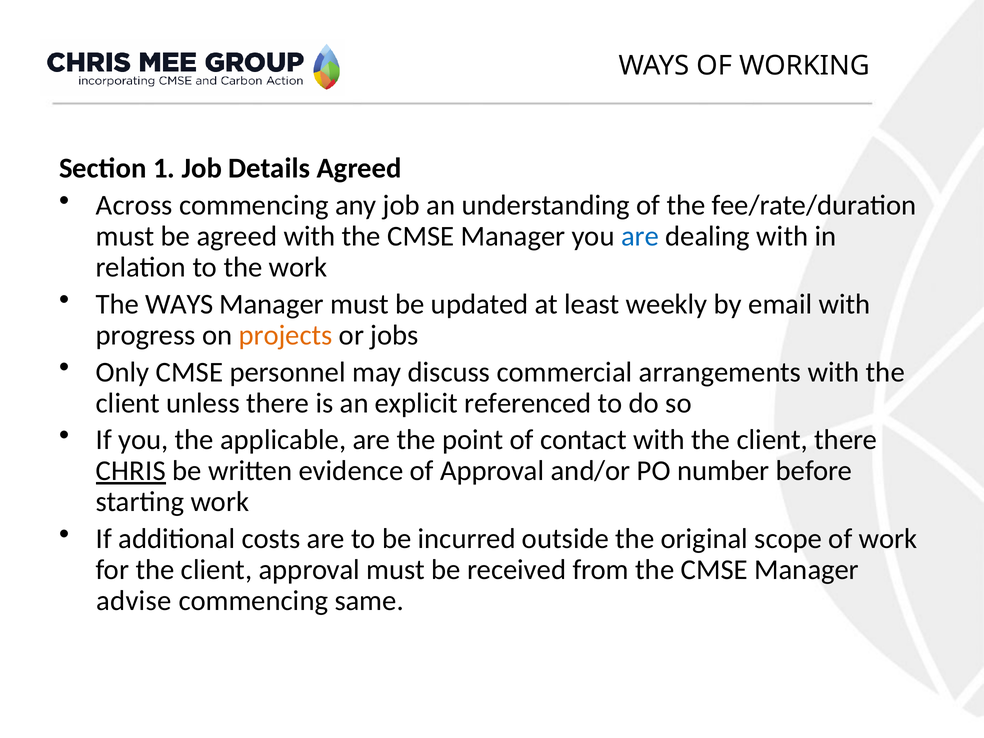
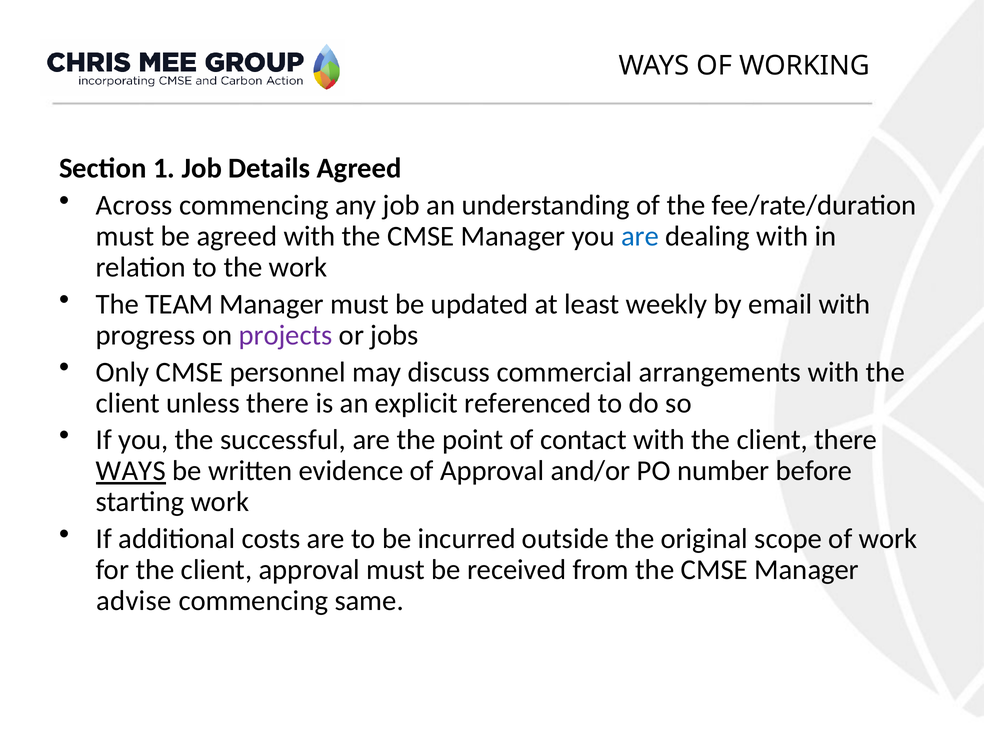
The WAYS: WAYS -> TEAM (179, 304)
projects colour: orange -> purple (285, 335)
applicable: applicable -> successful (283, 440)
CHRIS: CHRIS -> WAYS (131, 471)
